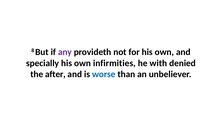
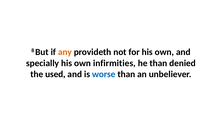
any colour: purple -> orange (65, 52)
he with: with -> than (158, 63)
after: after -> used (55, 74)
